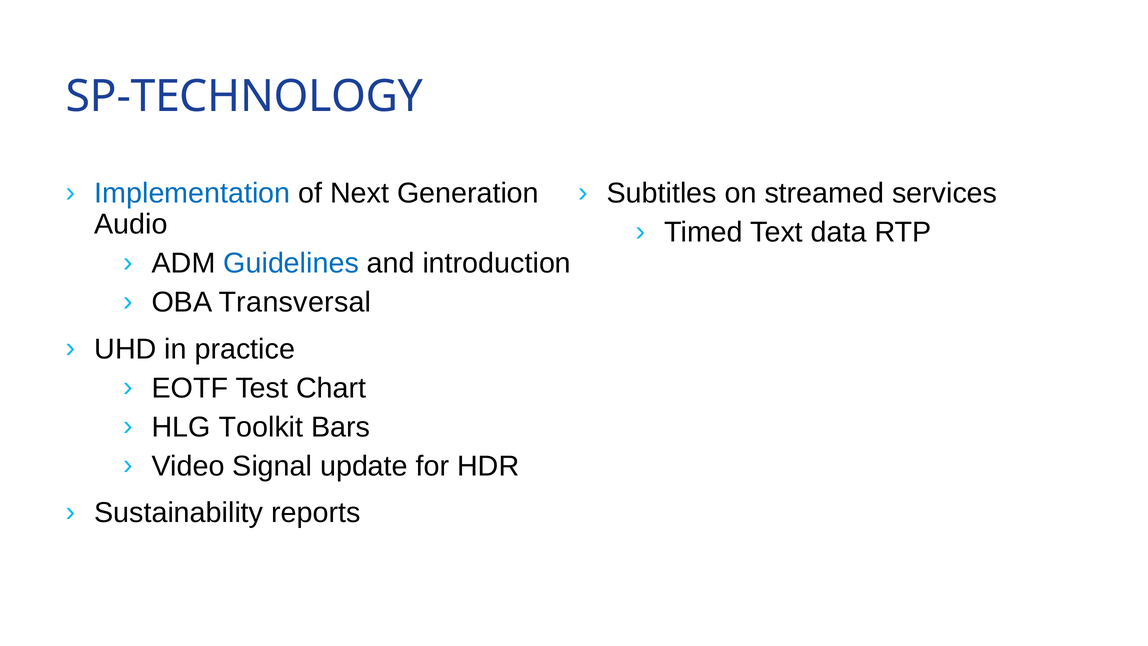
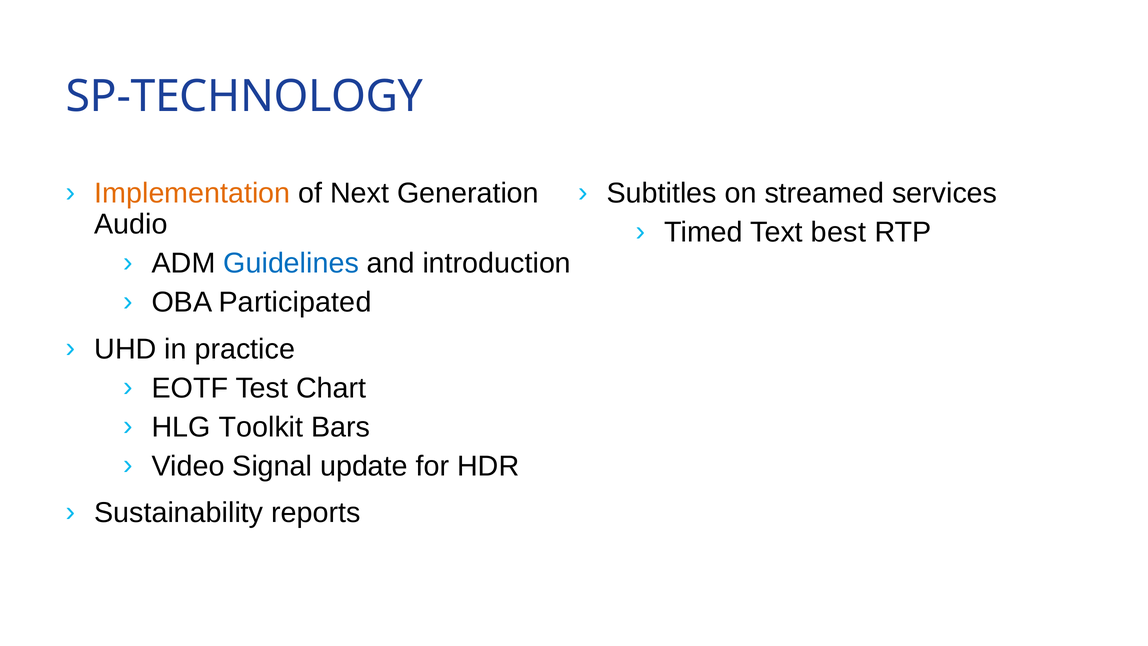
Implementation colour: blue -> orange (192, 193)
data: data -> best (839, 232)
Transversal: Transversal -> Participated (295, 302)
